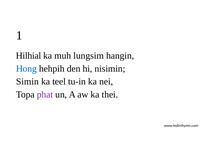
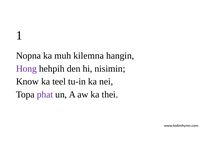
Hilhial: Hilhial -> Nopna (29, 56)
lungsim: lungsim -> kilemna (89, 56)
Hong colour: blue -> purple (26, 69)
Simin: Simin -> Know (27, 82)
